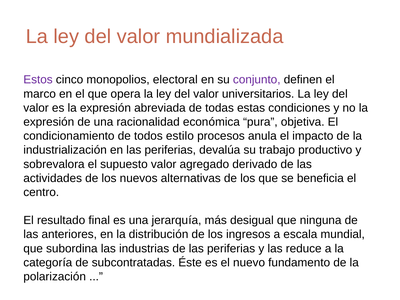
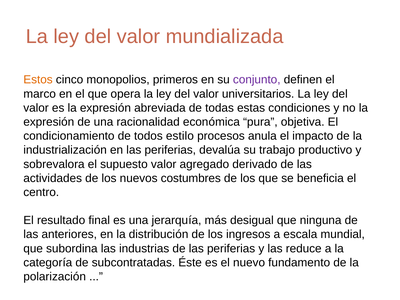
Estos colour: purple -> orange (38, 80)
electoral: electoral -> primeros (175, 80)
alternativas: alternativas -> costumbres (191, 178)
